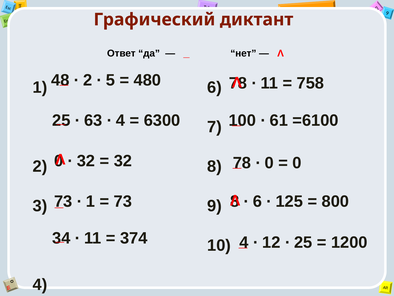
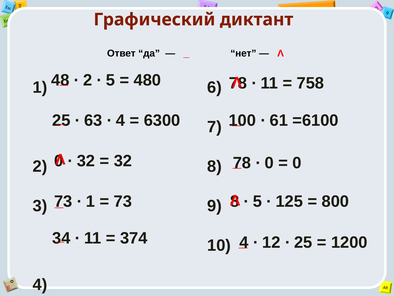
6: 6 -> 5 (257, 201)
